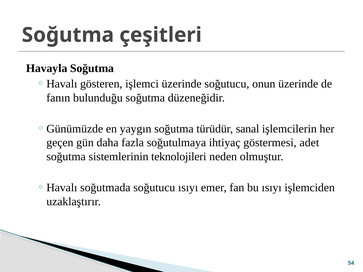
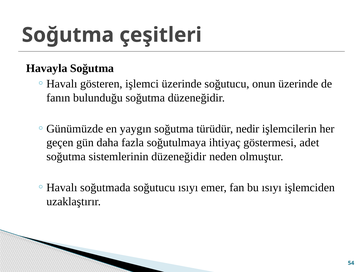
sanal: sanal -> nedir (248, 129)
sistemlerinin teknolojileri: teknolojileri -> düzeneğidir (179, 157)
